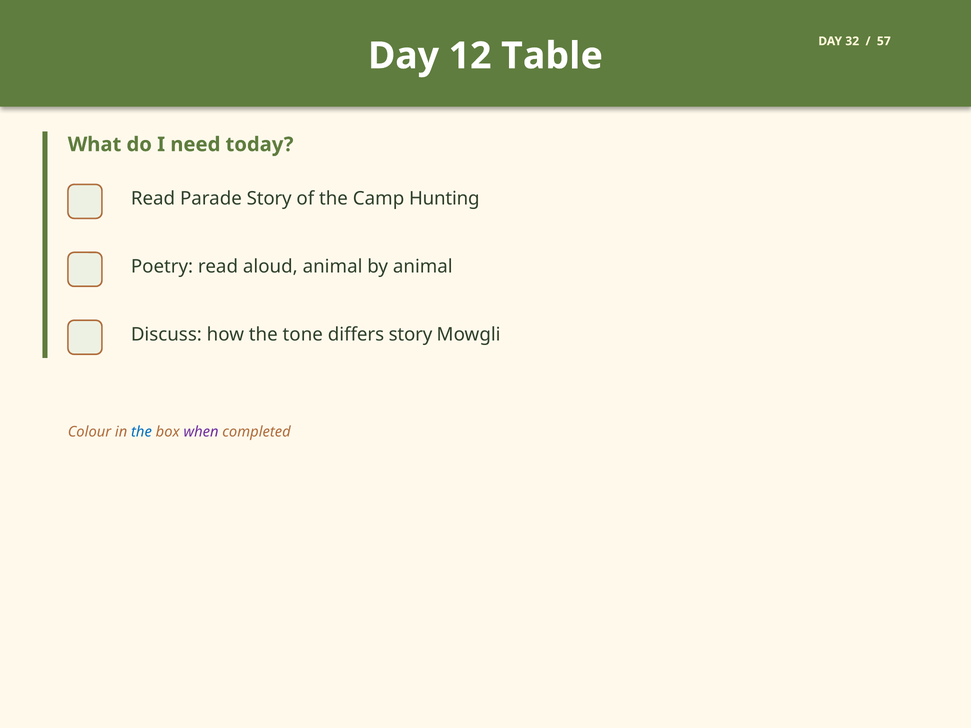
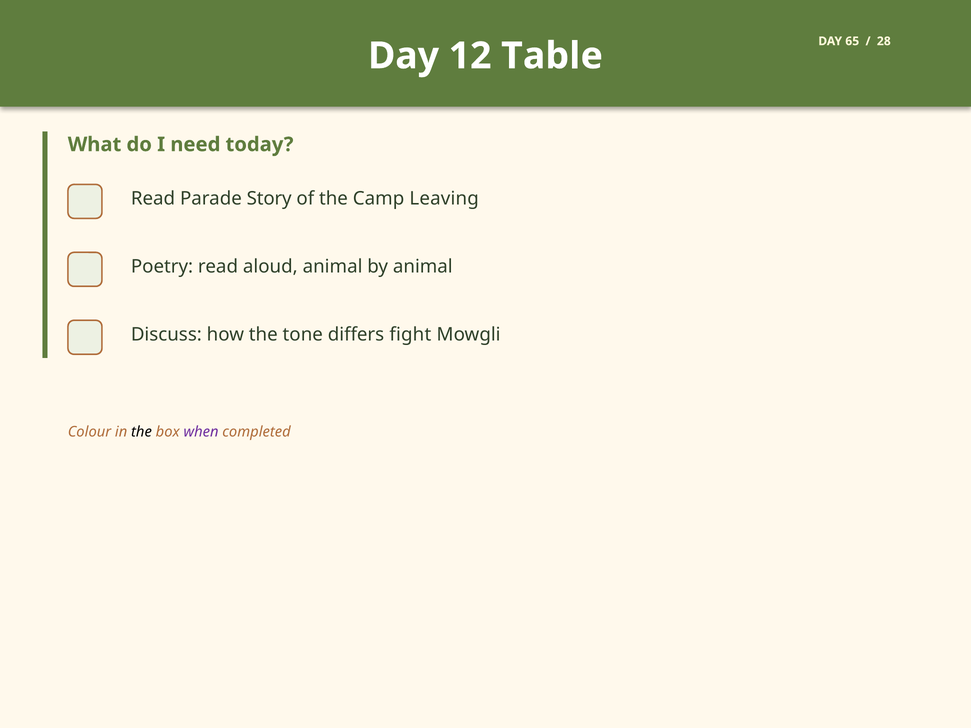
32: 32 -> 65 (852, 41)
57: 57 -> 28 (884, 41)
Hunting: Hunting -> Leaving (444, 199)
differs story: story -> fight (410, 335)
the colour: blue -> black (141, 432)
